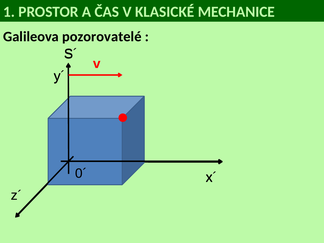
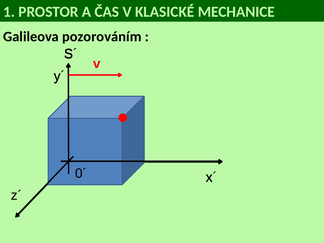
pozorovatelé: pozorovatelé -> pozorováním (102, 37)
